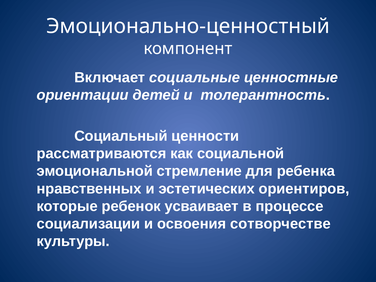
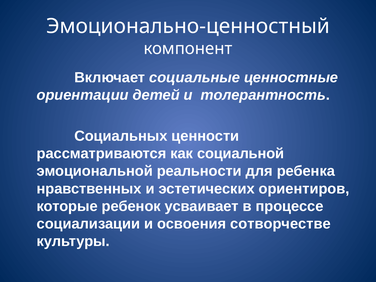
Социальный: Социальный -> Социальных (121, 136)
стремление: стремление -> реальности (199, 171)
